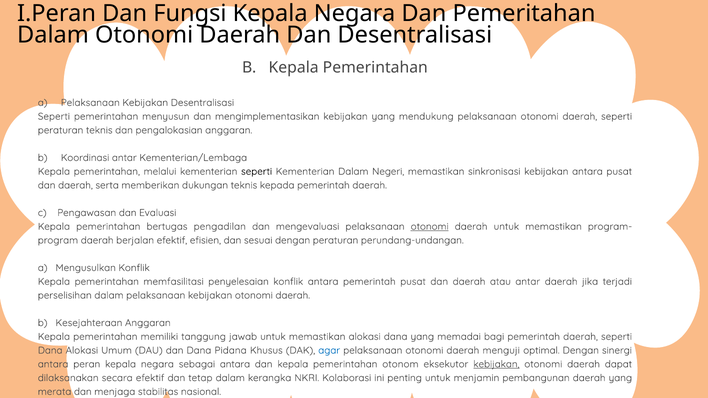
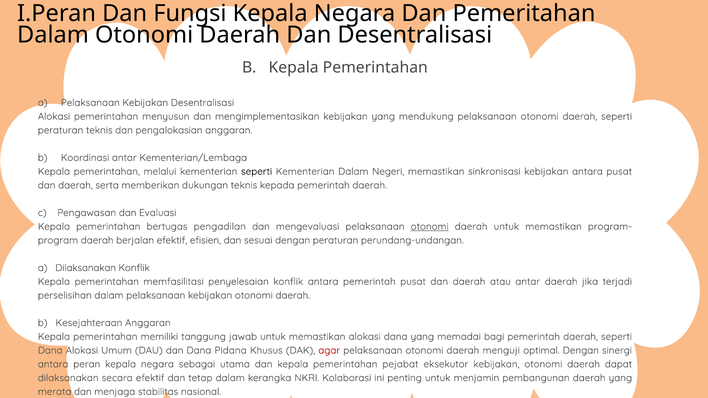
Seperti: Seperti -> Alokasi (54, 116)
a Mengusulkan: Mengusulkan -> Dilaksanakan (86, 268)
agar colour: blue -> red (329, 351)
sebagai antara: antara -> utama (235, 364)
otonom: otonom -> pejabat (400, 364)
kebijakan underline: present -> none (496, 364)
